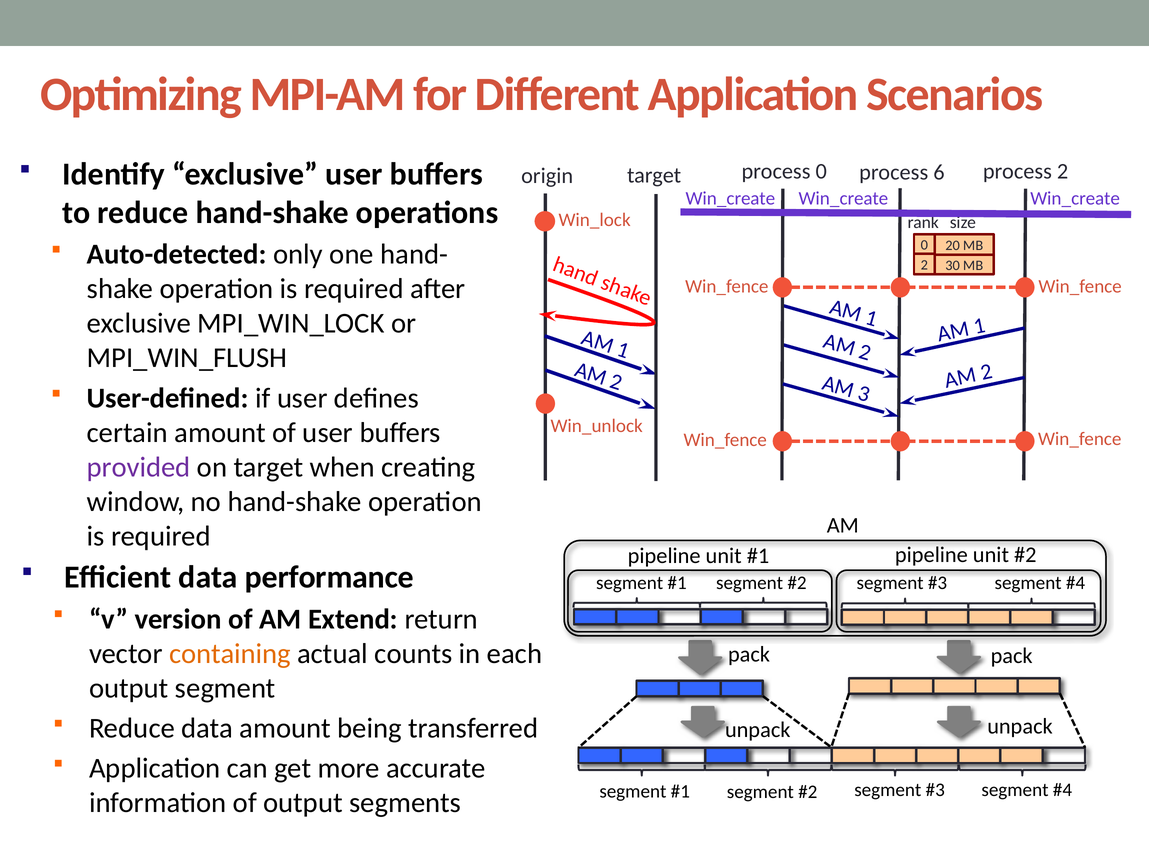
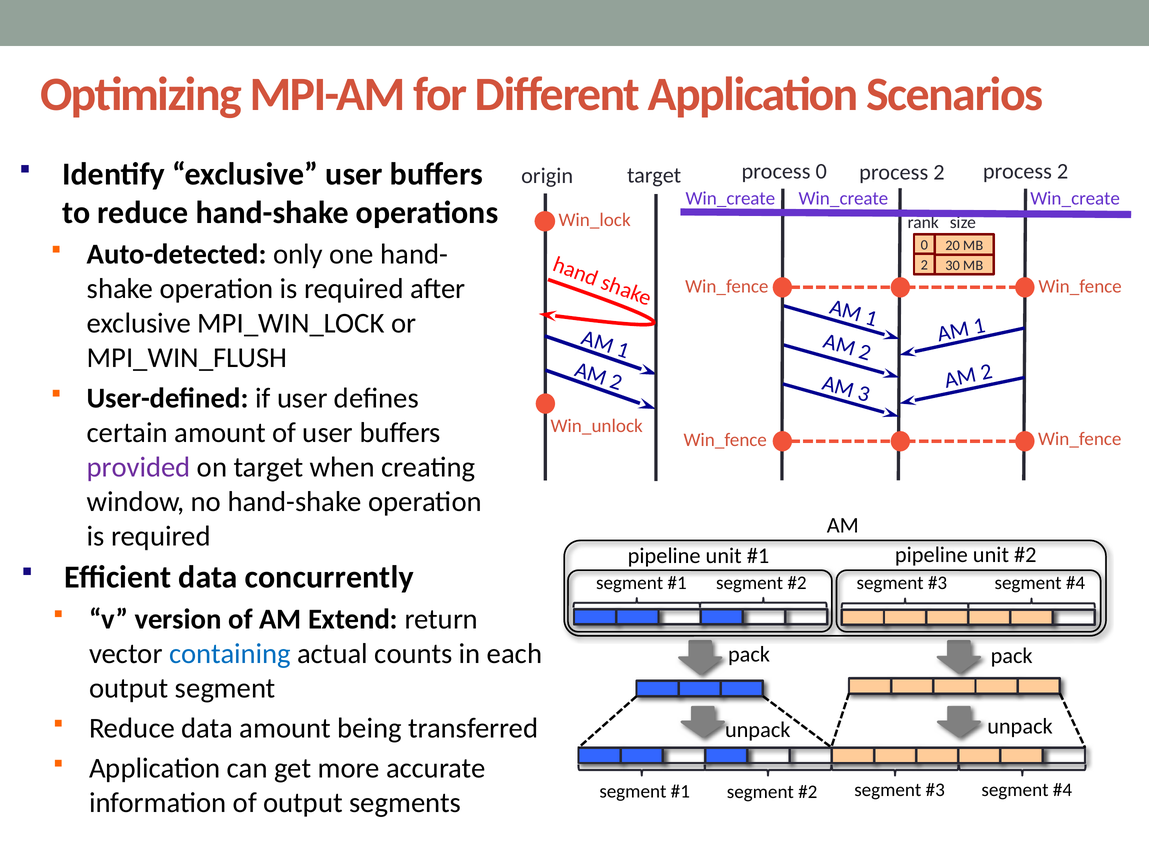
0 process 6: 6 -> 2 (939, 172)
performance: performance -> concurrently (329, 577)
containing colour: orange -> blue (230, 653)
